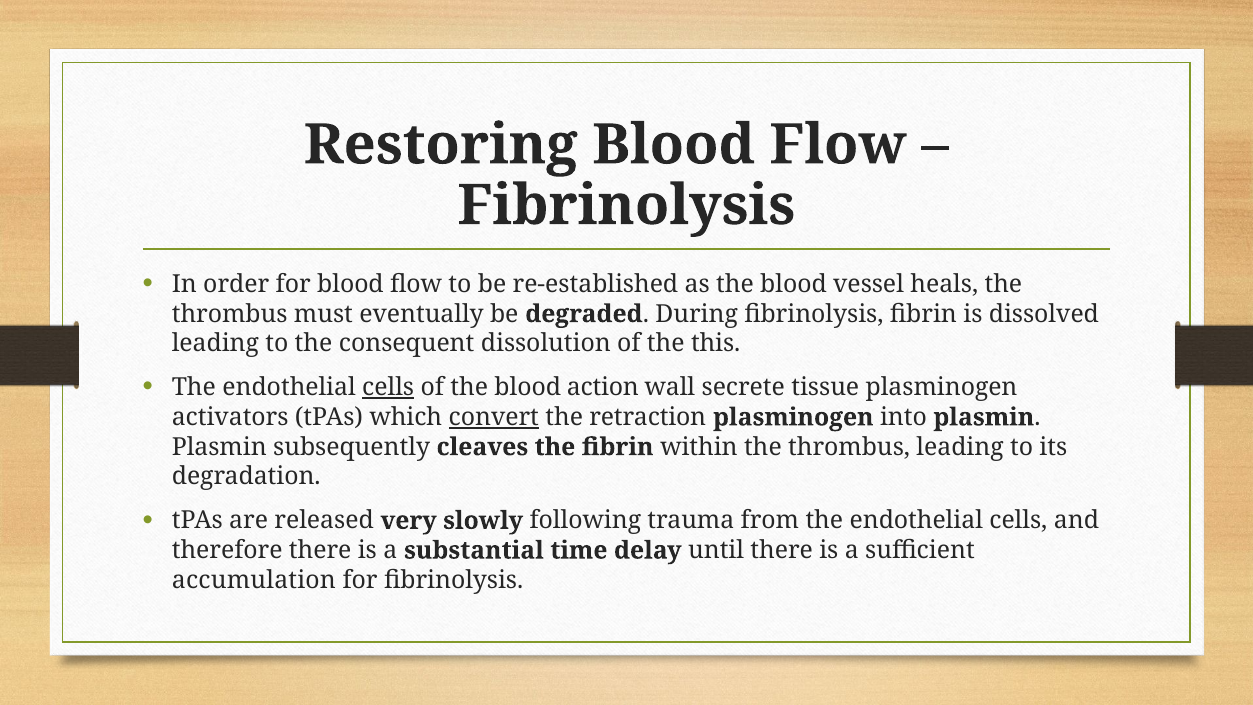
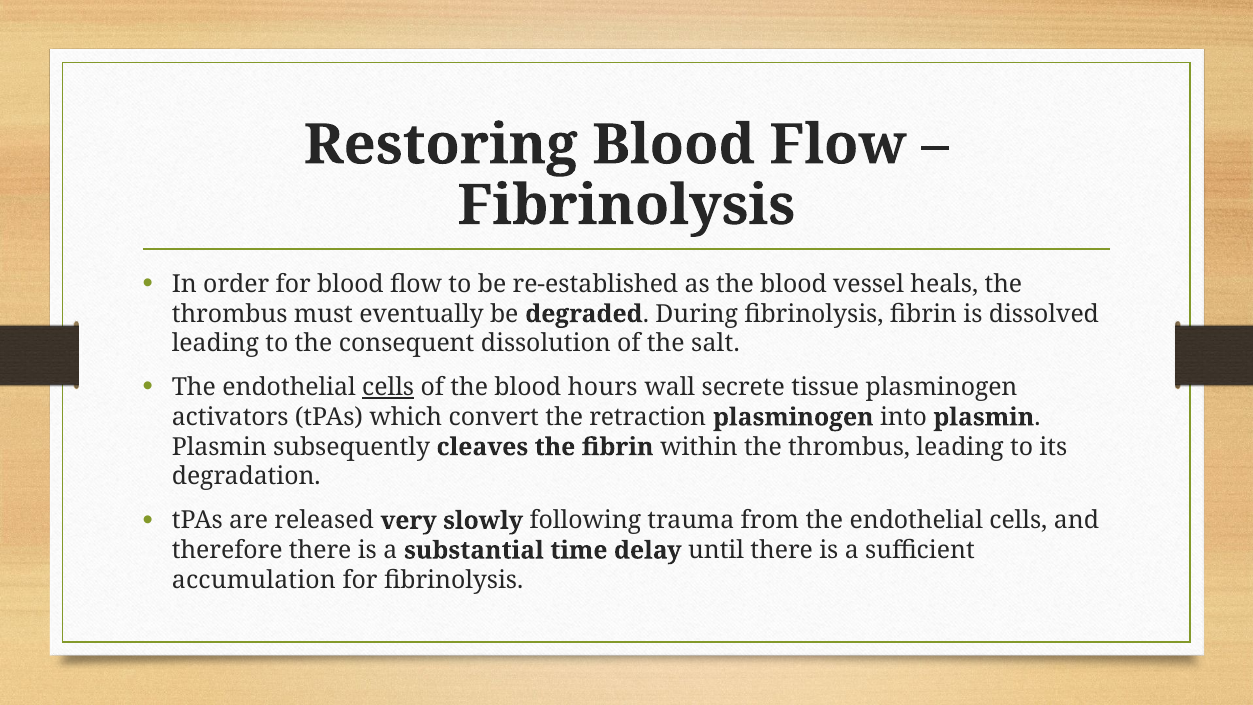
this: this -> salt (715, 344)
action: action -> hours (603, 387)
convert underline: present -> none (494, 417)
